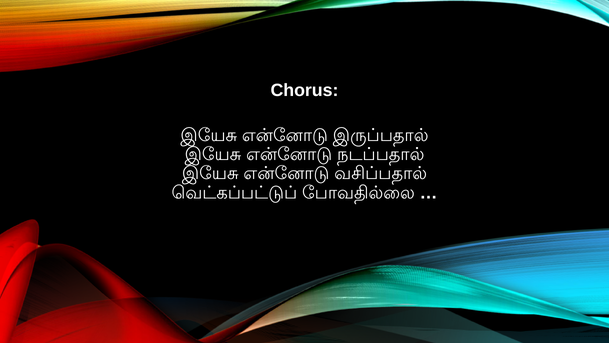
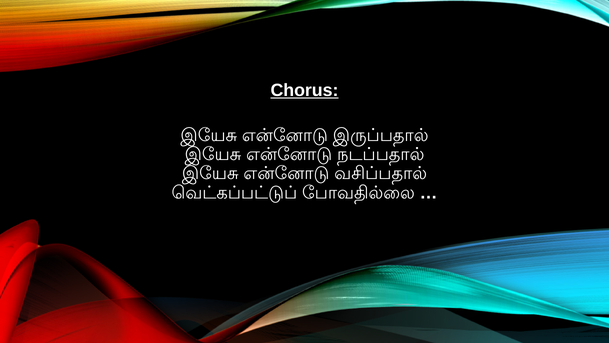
Chorus underline: none -> present (304, 90)
